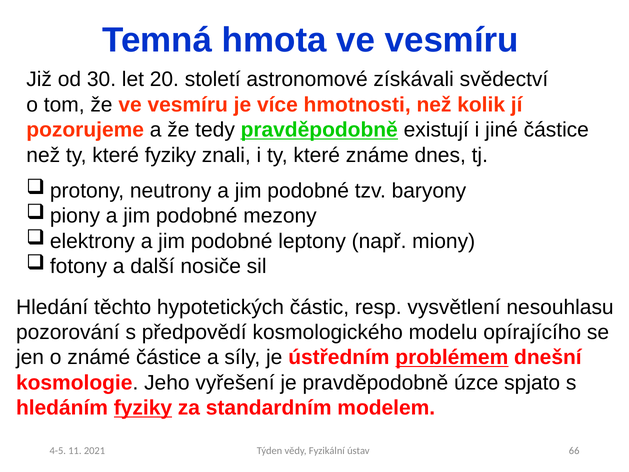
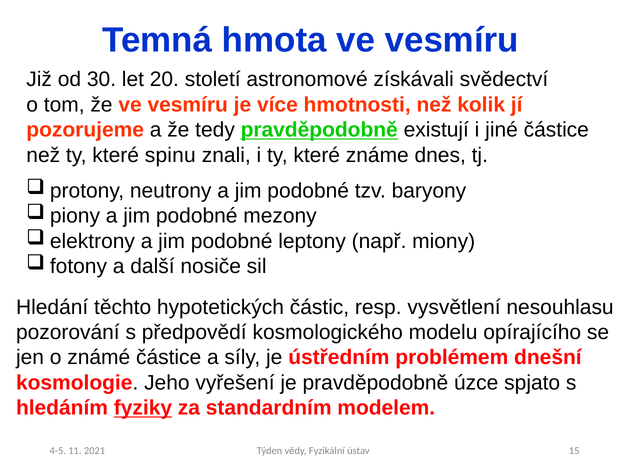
které fyziky: fyziky -> spinu (170, 155)
problémem underline: present -> none (452, 357)
66: 66 -> 15 (574, 450)
